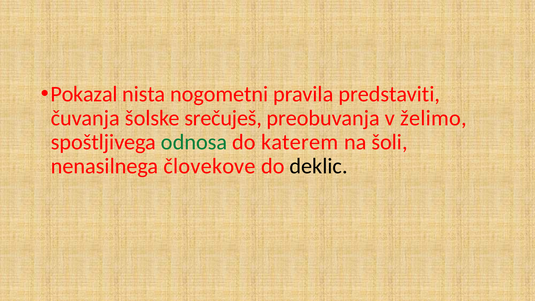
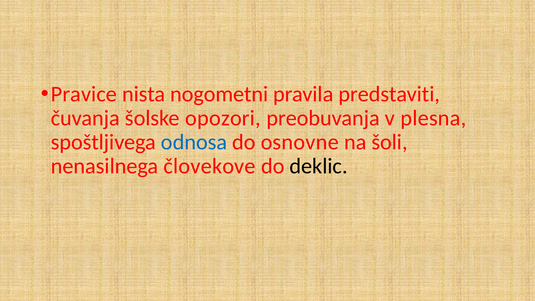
Pokazal: Pokazal -> Pravice (84, 94)
srečuješ: srečuješ -> opozori (223, 118)
želimo: želimo -> plesna (433, 118)
odnosa colour: green -> blue (194, 142)
katerem: katerem -> osnovne (300, 142)
